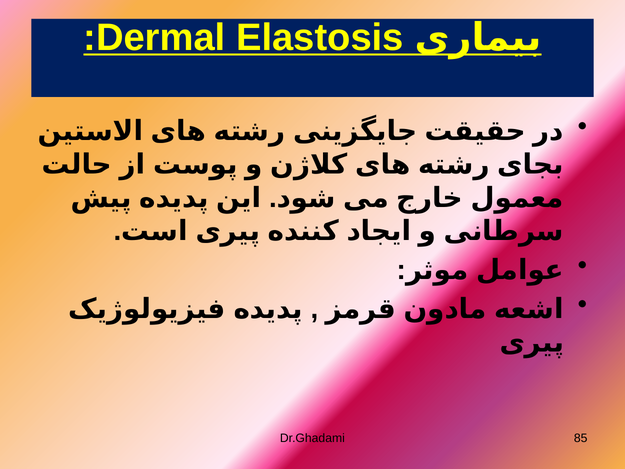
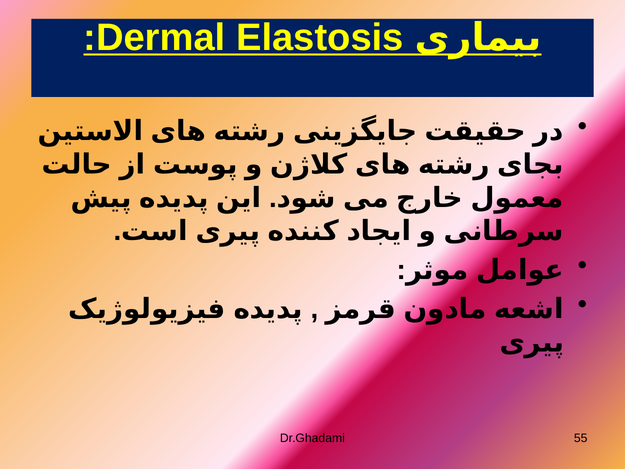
85: 85 -> 55 (581, 438)
